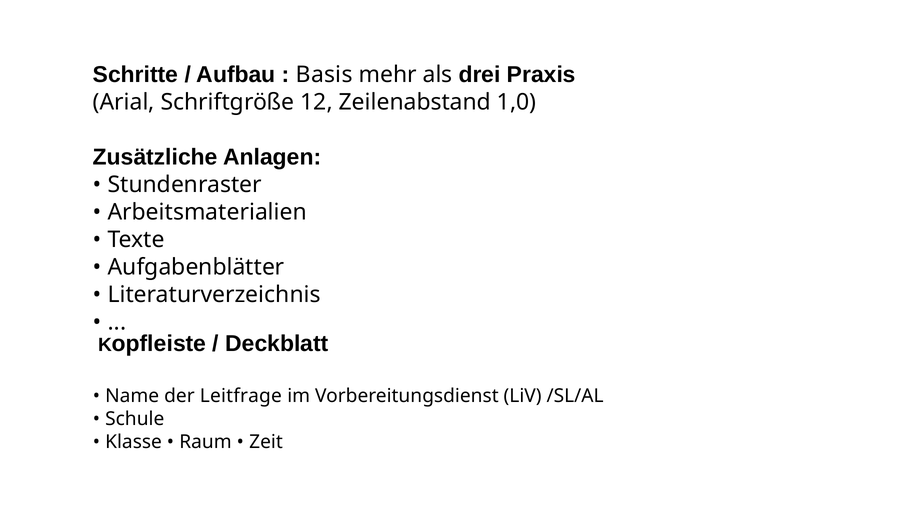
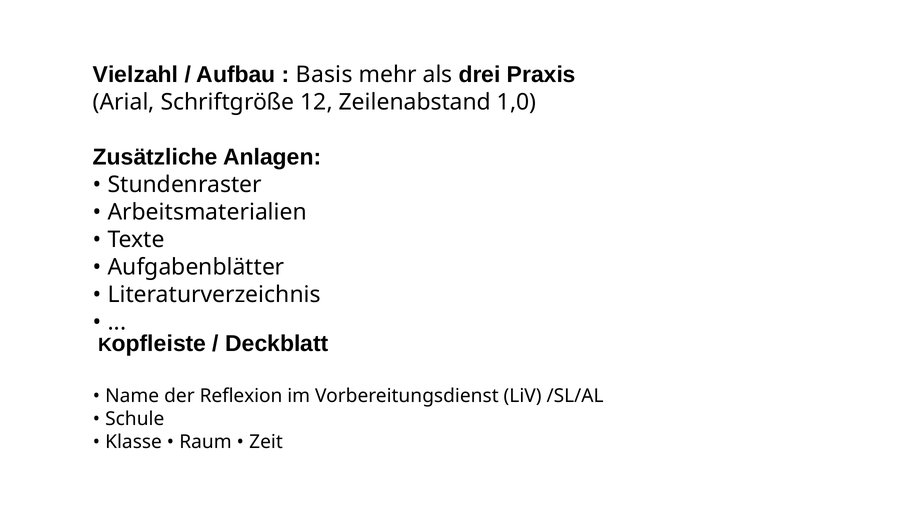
Schritte: Schritte -> Vielzahl (135, 75)
Leitfrage: Leitfrage -> Reflexion (241, 396)
